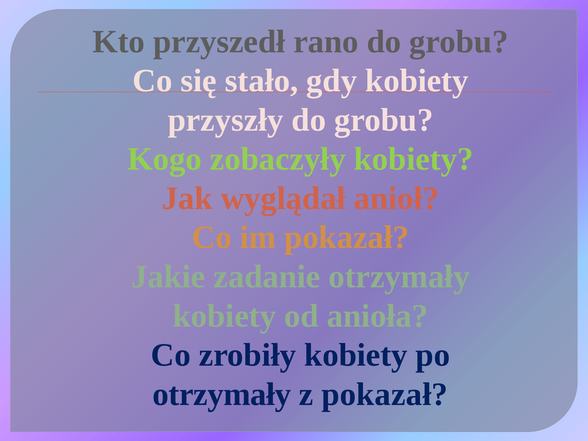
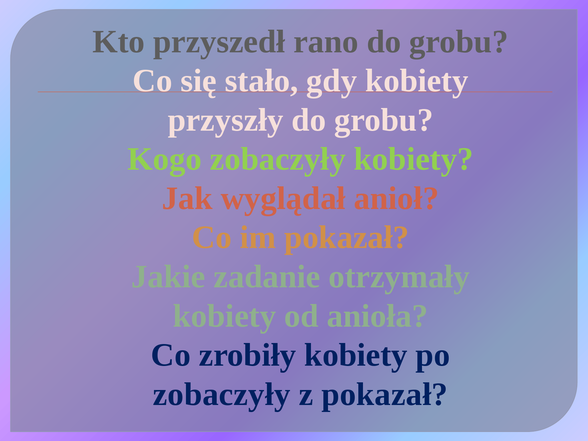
otrzymały: otrzymały -> zobaczyły (222, 394)
